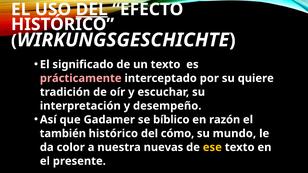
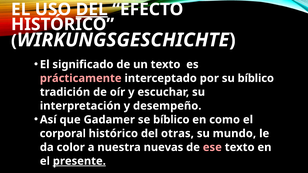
su quiere: quiere -> bíblico (256, 78)
razón: razón -> como (225, 120)
también: también -> corporal (63, 134)
cómo: cómo -> otras (177, 134)
ese colour: yellow -> pink (212, 147)
presente underline: none -> present (79, 161)
